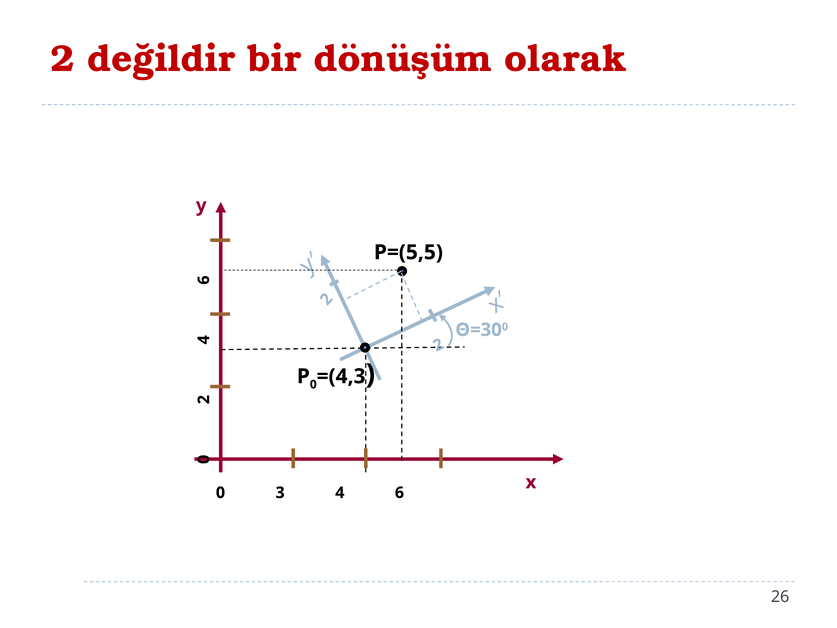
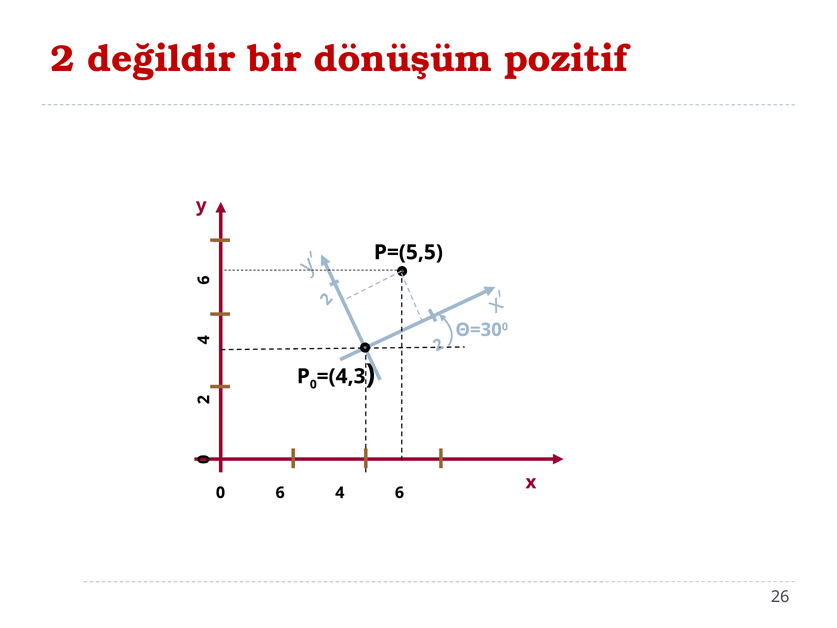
olarak: olarak -> pozitif (566, 59)
0 3: 3 -> 6 (280, 493)
